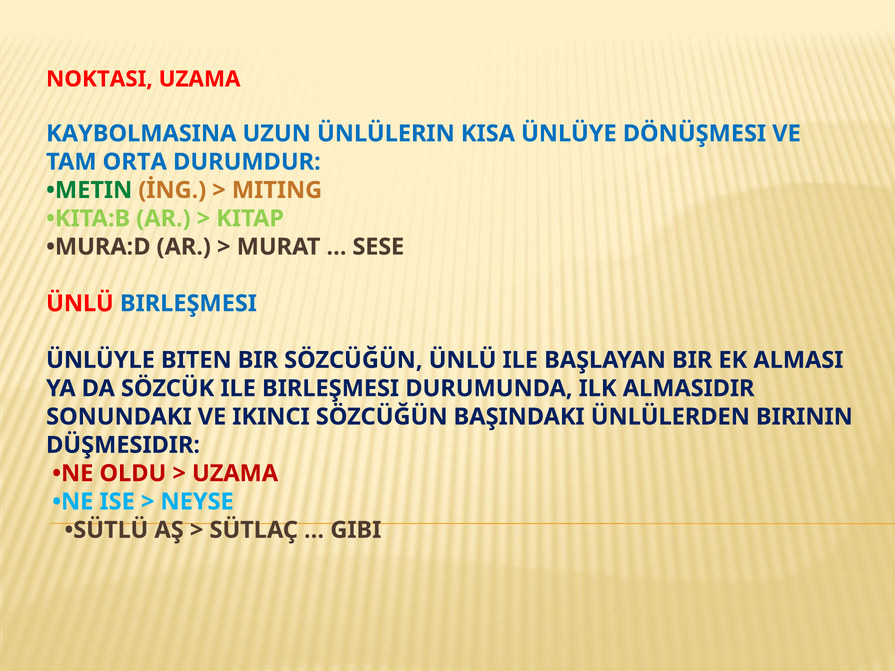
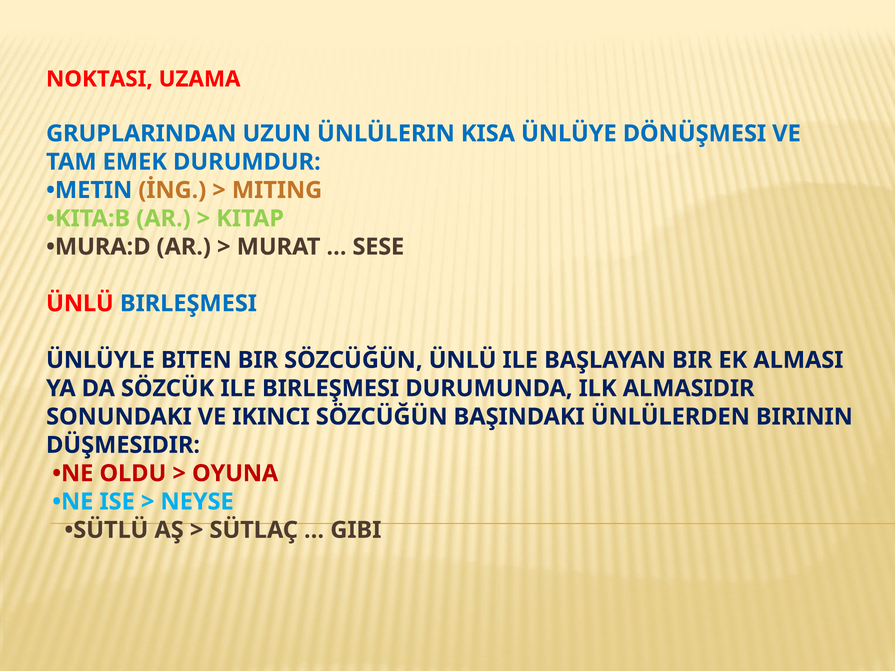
KAYBOLMASINA: KAYBOLMASINA -> GRUPLARINDAN (141, 134)
ORTA: ORTA -> EMEK (135, 162)
METIN colour: green -> blue (89, 190)
UZAMA: UZAMA -> OYUNA (235, 474)
